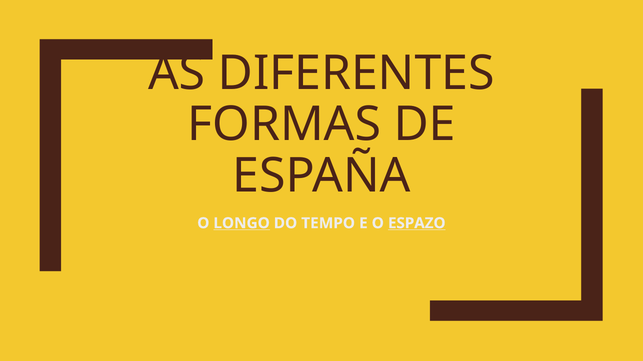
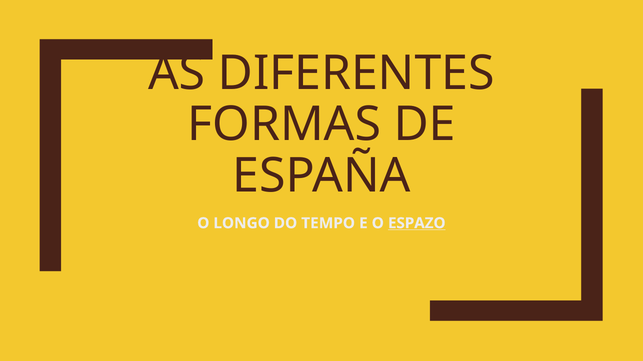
LONGO underline: present -> none (242, 224)
